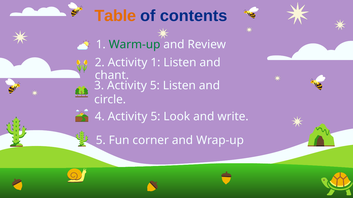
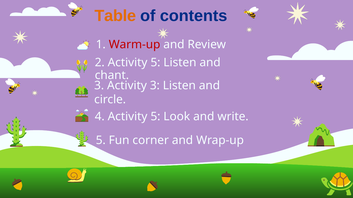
Warm-up colour: green -> red (135, 45)
2 Activity 1: 1 -> 5 (155, 63)
3 Activity 5: 5 -> 3 (155, 86)
